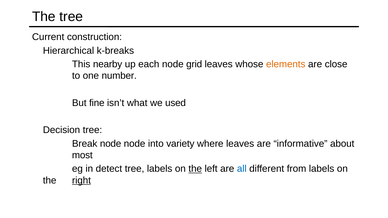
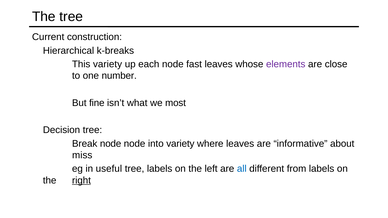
This nearby: nearby -> variety (108, 64)
grid: grid -> fast (194, 64)
elements colour: orange -> purple (286, 64)
used: used -> most (176, 103)
most: most -> miss (82, 155)
detect: detect -> useful (109, 169)
the underline: present -> none (195, 169)
